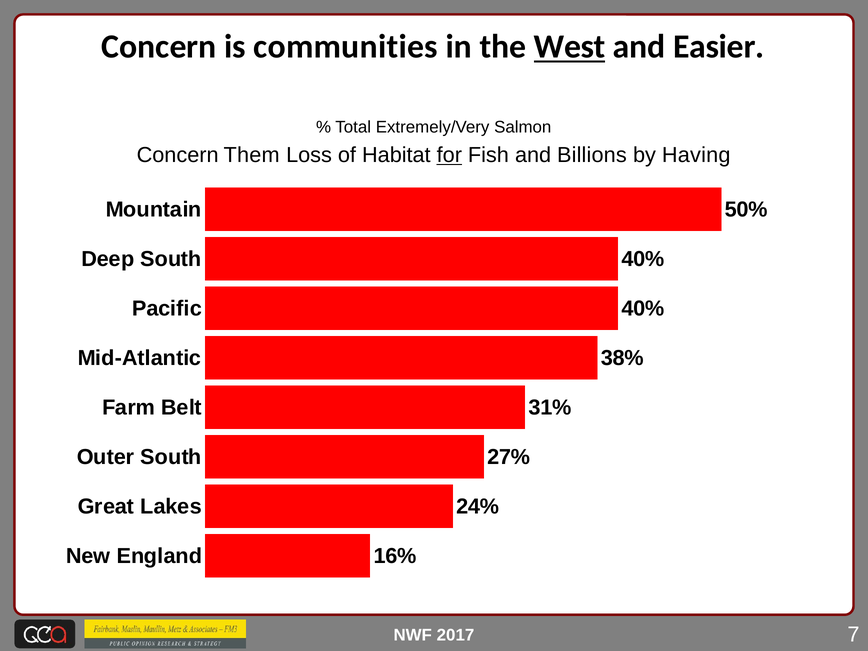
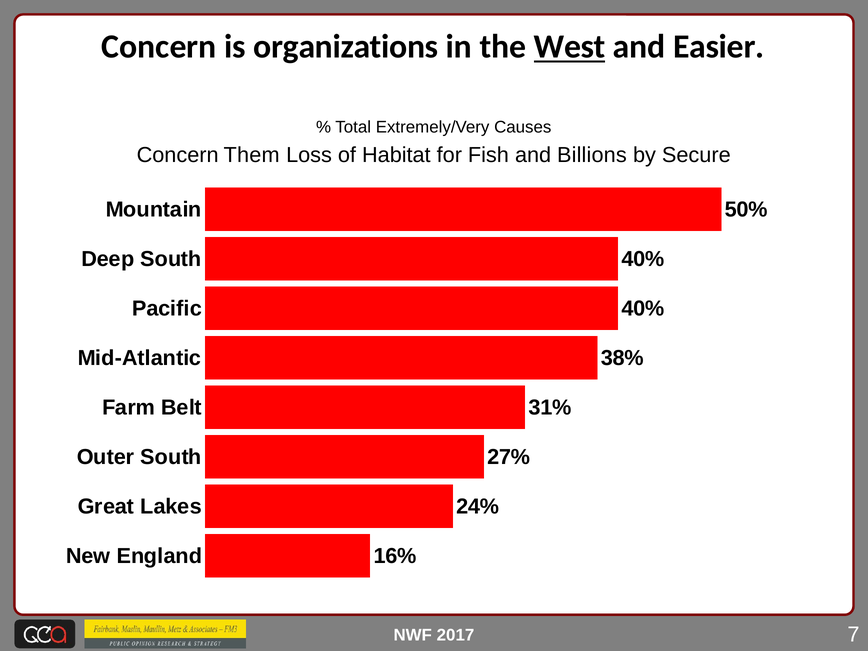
communities: communities -> organizations (346, 47)
Salmon: Salmon -> Causes (523, 127)
for underline: present -> none (449, 155)
Having: Having -> Secure (696, 155)
